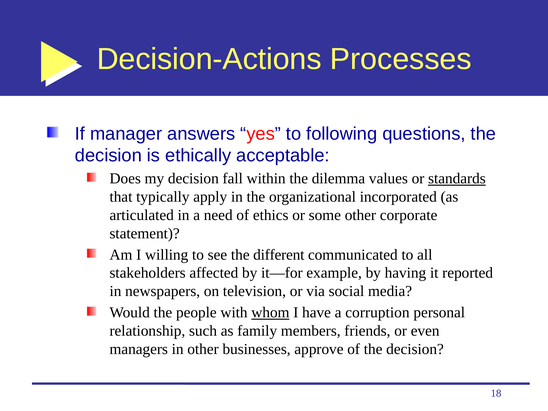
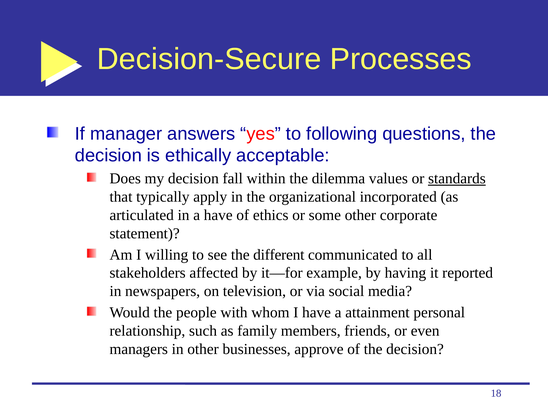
Decision-Actions: Decision-Actions -> Decision-Secure (209, 59)
a need: need -> have (218, 215)
whom underline: present -> none (270, 313)
corruption: corruption -> attainment (377, 313)
